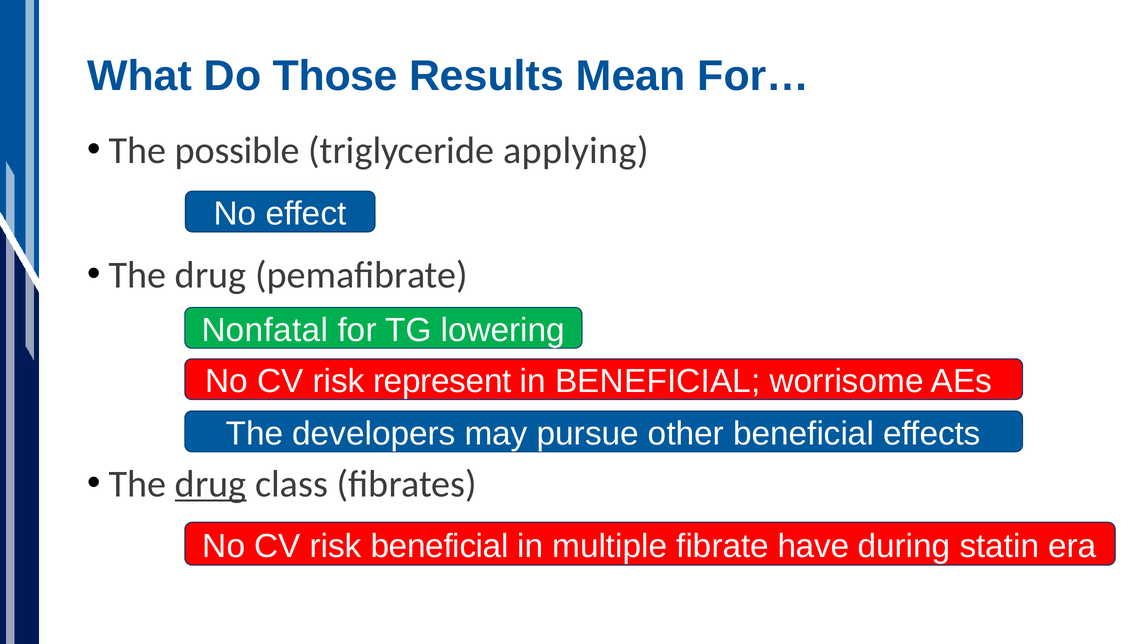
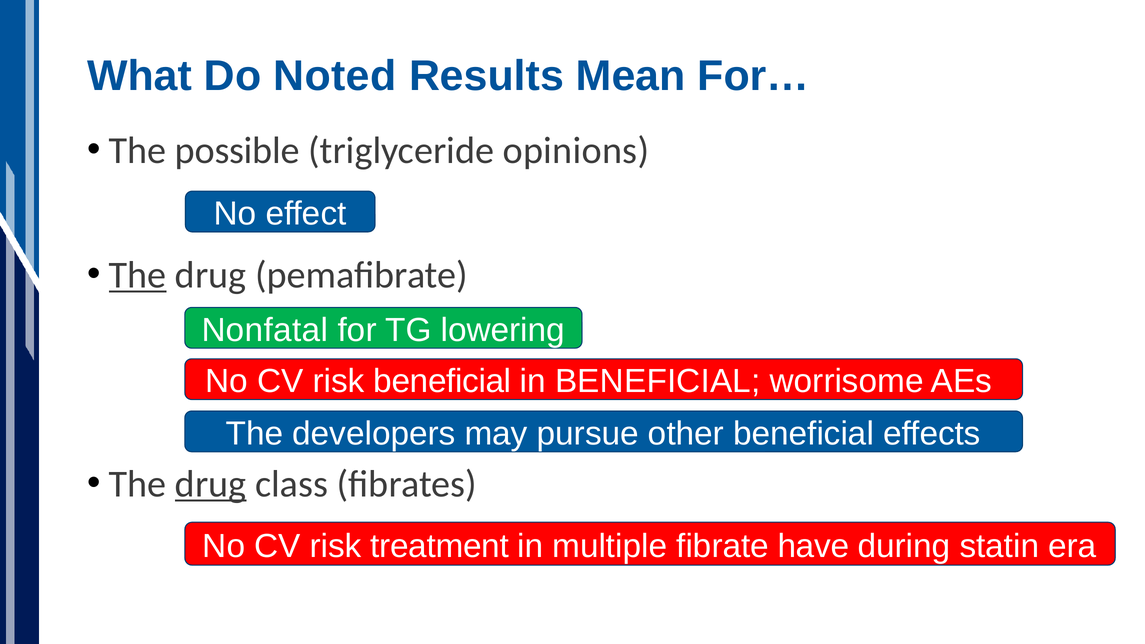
Those: Those -> Noted (335, 76)
applying: applying -> opinions (576, 151)
The underline: none -> present (138, 275)
risk represent: represent -> beneficial (442, 381)
risk beneficial: beneficial -> treatment (440, 546)
